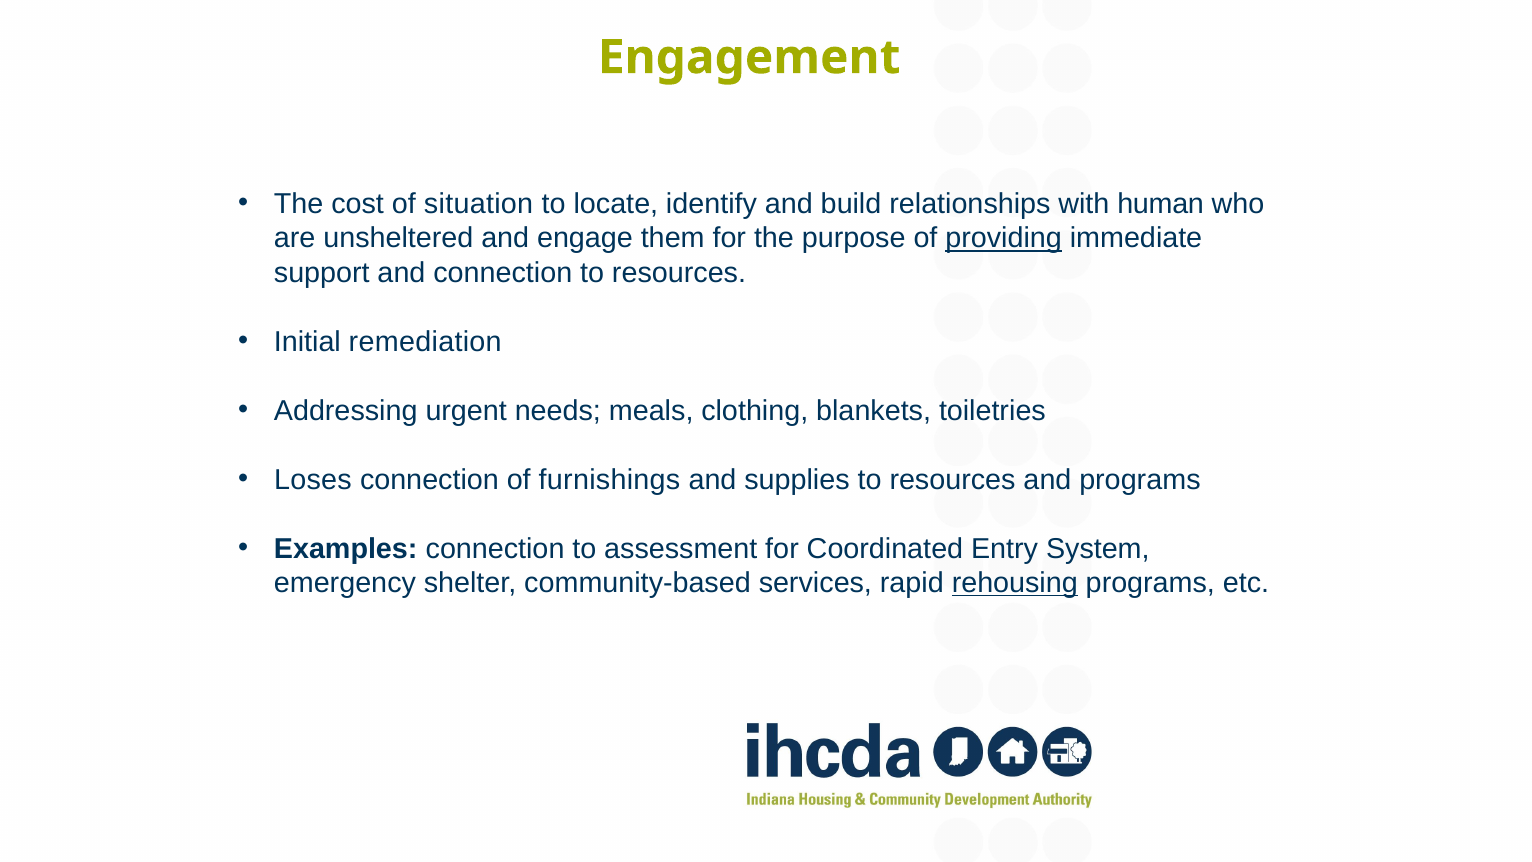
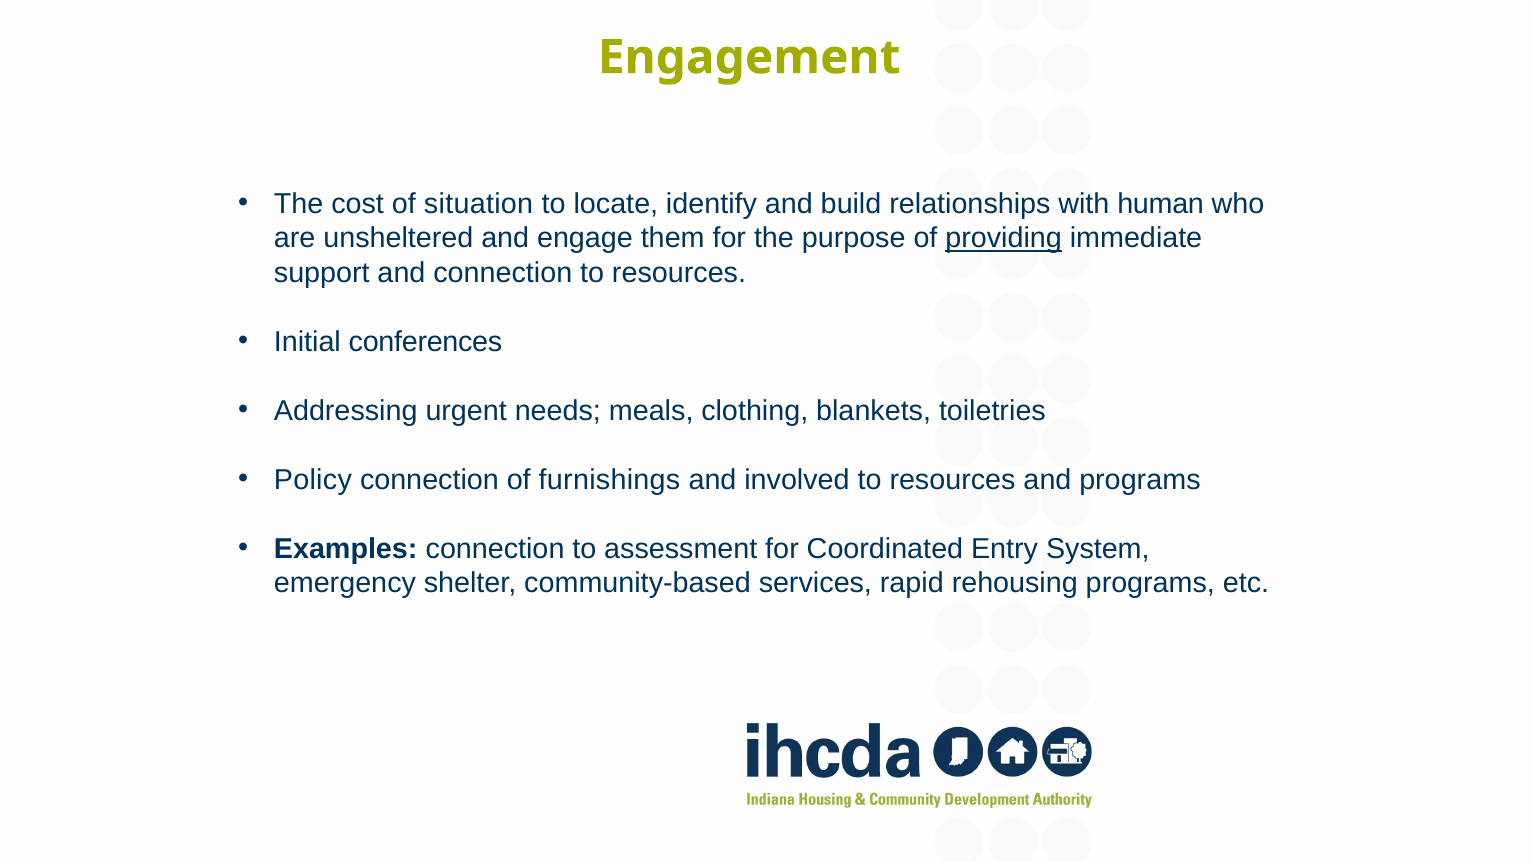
remediation: remediation -> conferences (425, 342)
Loses: Loses -> Policy (313, 480)
supplies: supplies -> involved (797, 480)
rehousing underline: present -> none (1015, 583)
